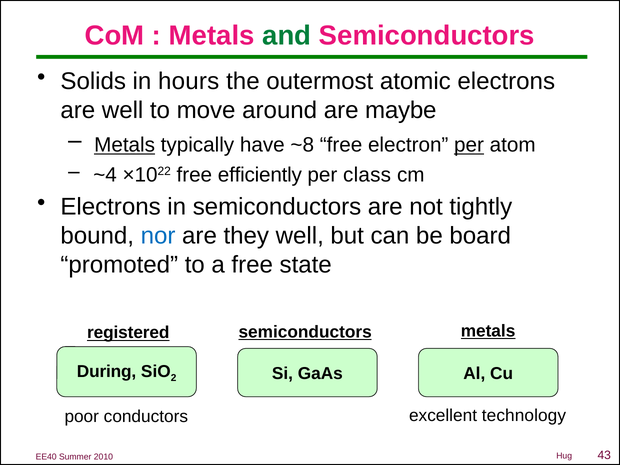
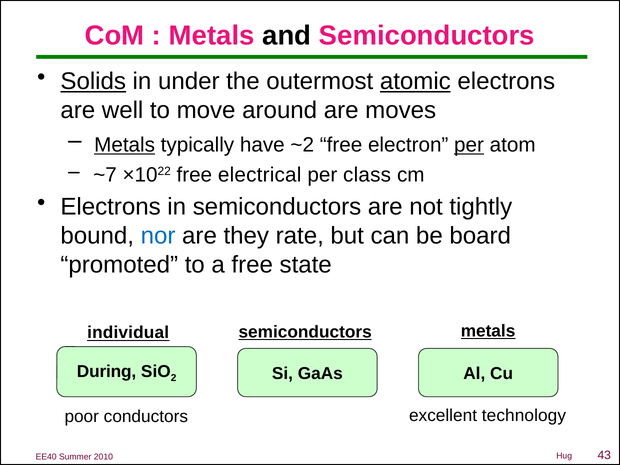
and colour: green -> black (287, 36)
Solids underline: none -> present (93, 81)
hours: hours -> under (189, 81)
atomic underline: none -> present (415, 81)
maybe: maybe -> moves (401, 110)
~8: ~8 -> ~2 (302, 145)
~4: ~4 -> ~7 (105, 175)
efficiently: efficiently -> electrical (260, 175)
they well: well -> rate (300, 236)
registered: registered -> individual (128, 333)
